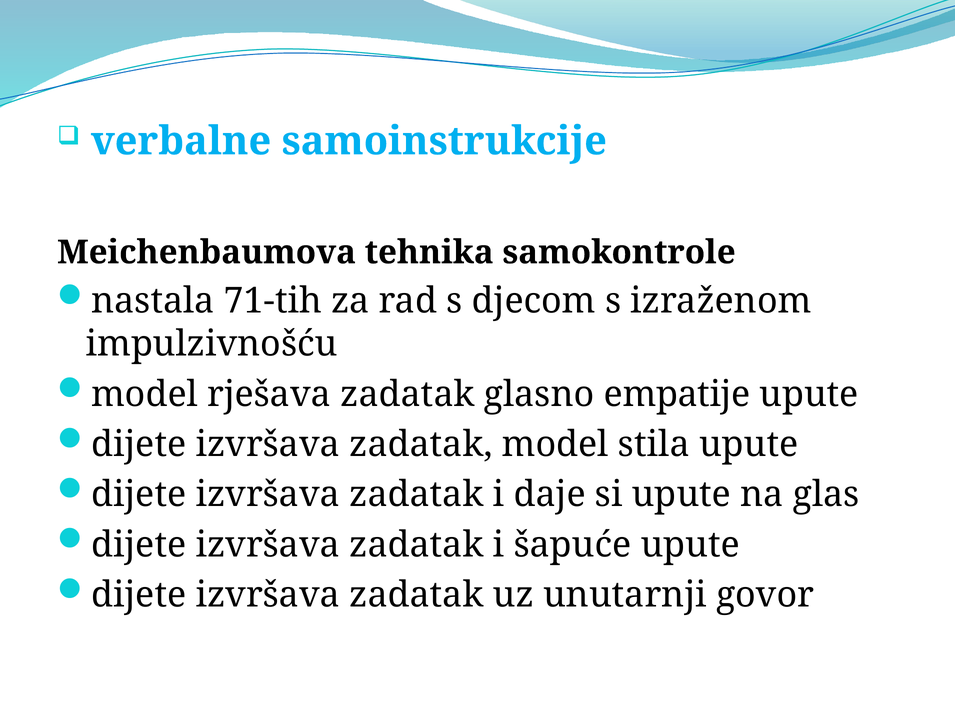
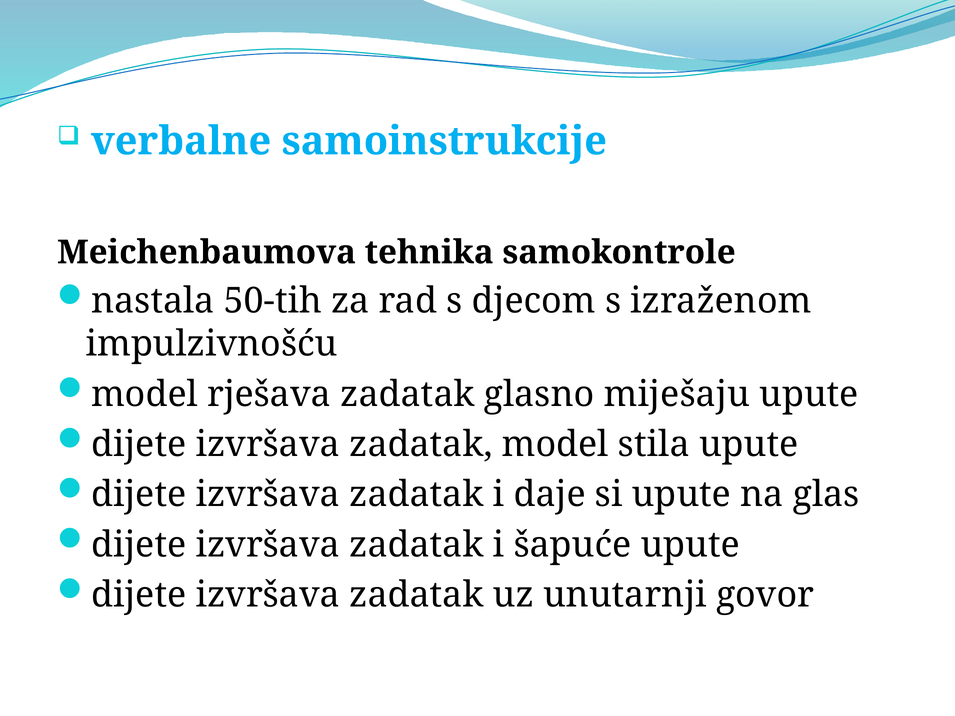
71-tih: 71-tih -> 50-tih (273, 301)
empatije: empatije -> miješaju (677, 394)
